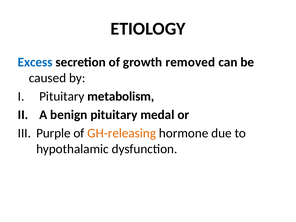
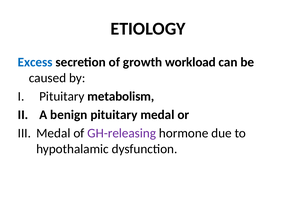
removed: removed -> workload (190, 62)
Purple: Purple -> Medal (53, 133)
GH-releasing colour: orange -> purple (122, 133)
